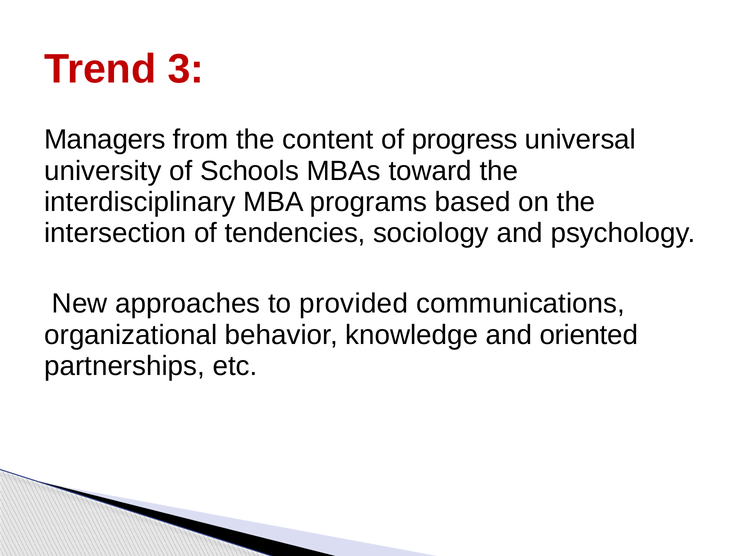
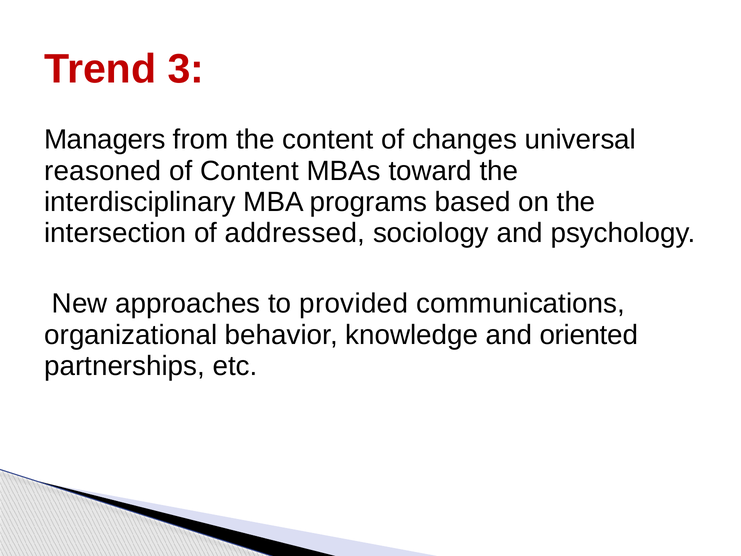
progress: progress -> changes (465, 140)
university: university -> reasoned (103, 171)
of Schools: Schools -> Content (249, 171)
tendencies: tendencies -> addressed (295, 233)
